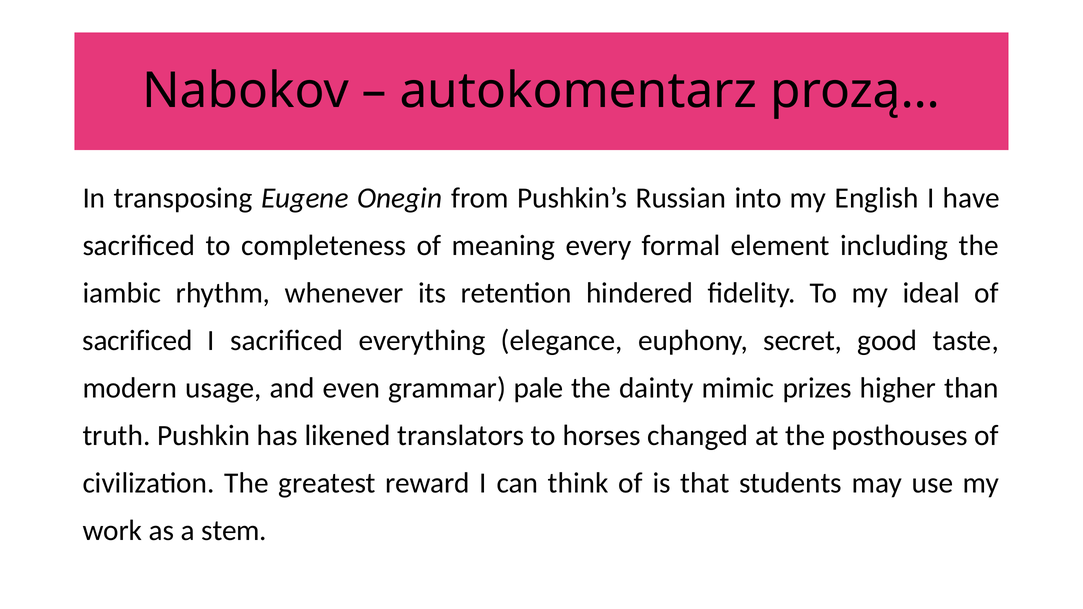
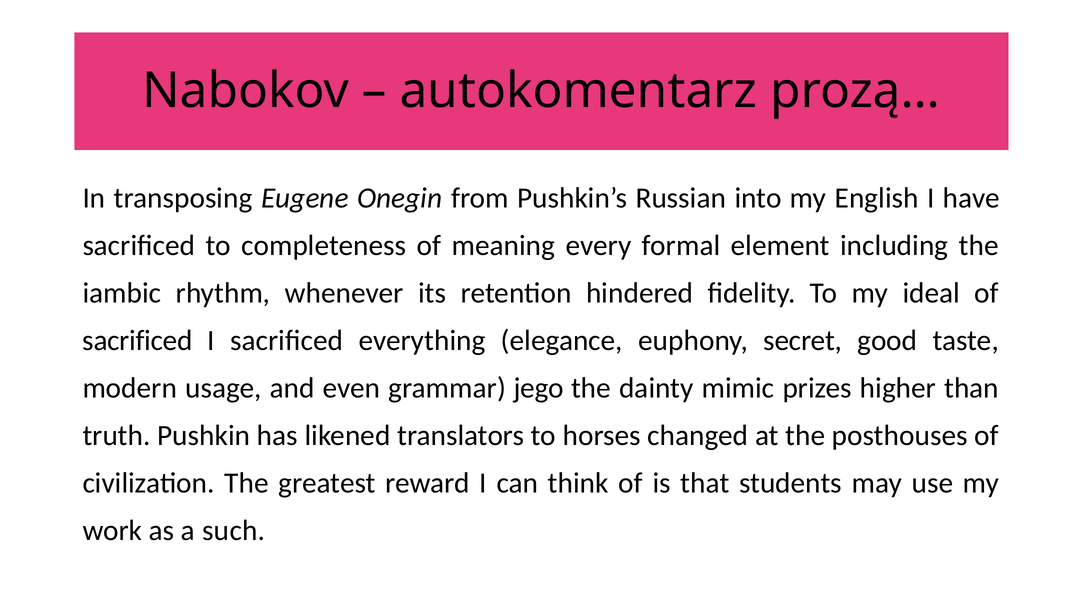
pale: pale -> jego (539, 388)
stem: stem -> such (234, 531)
